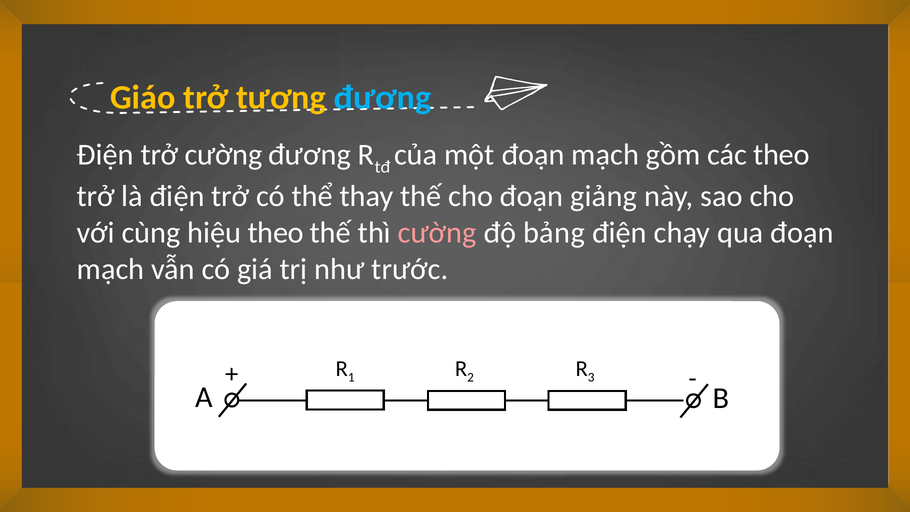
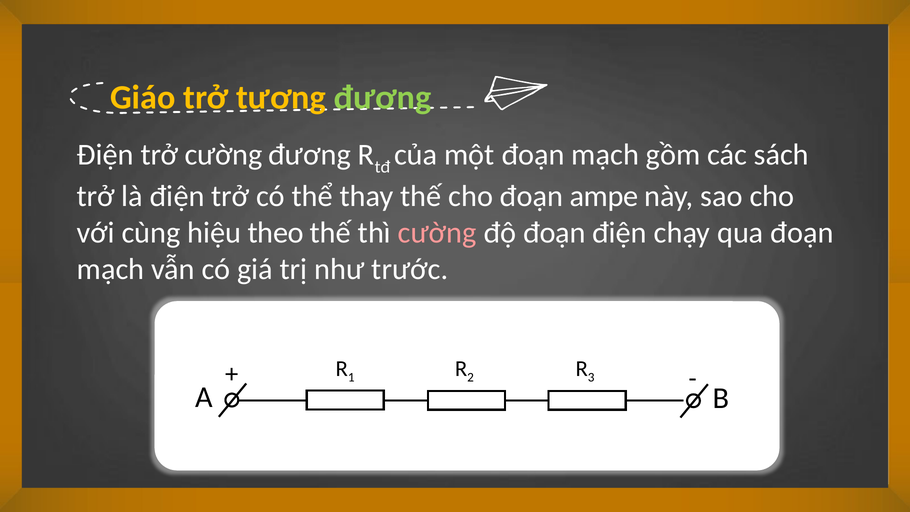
đương colour: light blue -> light green (382, 98)
các theo: theo -> sách (781, 155)
giảng: giảng -> ampe (604, 196)
độ bảng: bảng -> đoạn (554, 233)
